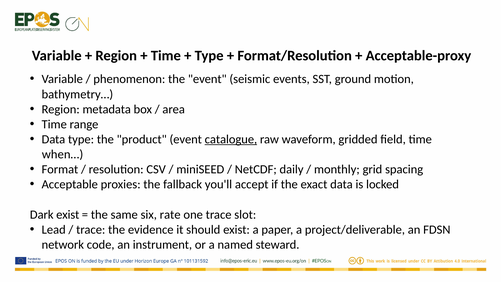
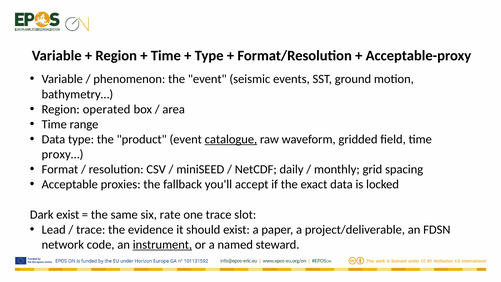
metadata: metadata -> operated (107, 109)
when…: when… -> proxy… (63, 154)
instrument underline: none -> present (162, 244)
